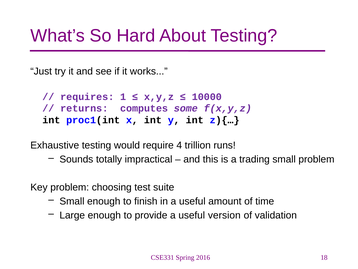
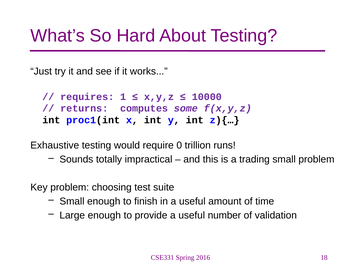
4: 4 -> 0 (179, 145)
version: version -> number (224, 215)
